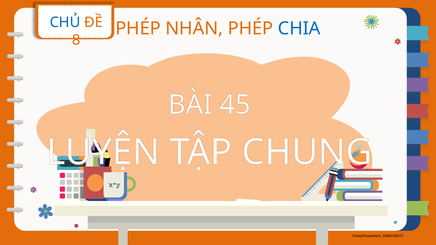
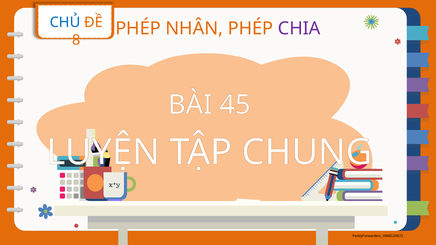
CHIA colour: blue -> purple (299, 29)
